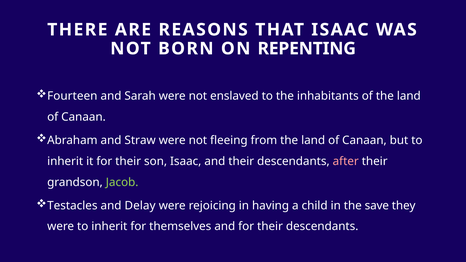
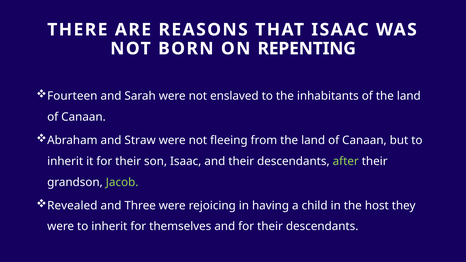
after colour: pink -> light green (346, 161)
Testacles: Testacles -> Revealed (72, 206)
Delay: Delay -> Three (140, 206)
save: save -> host (377, 206)
